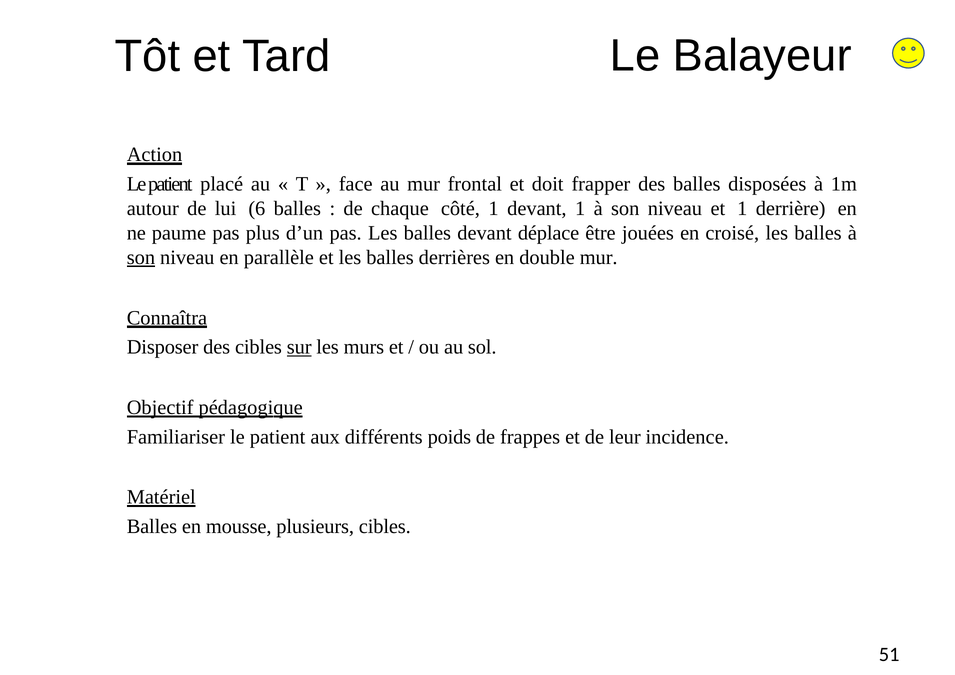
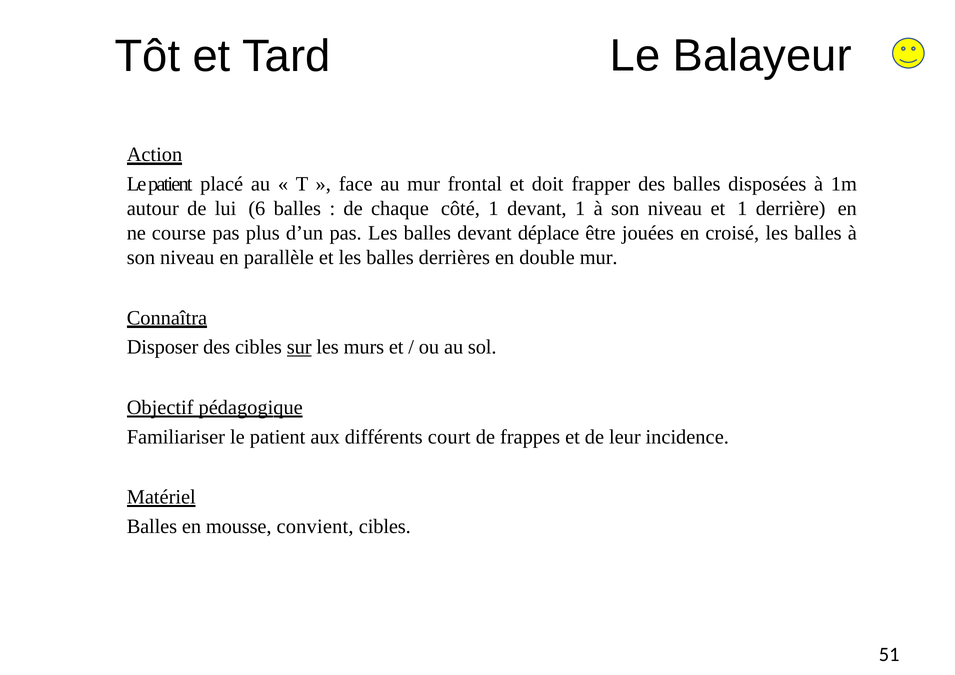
paume: paume -> course (179, 233)
son underline: present -> none (141, 258)
poids: poids -> court (449, 437)
plusieurs: plusieurs -> convient (315, 527)
